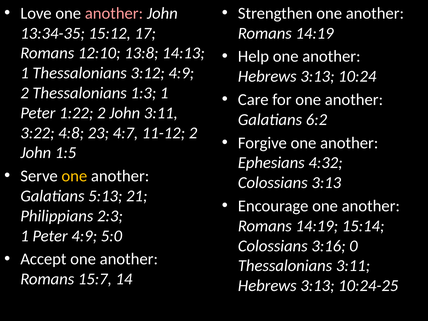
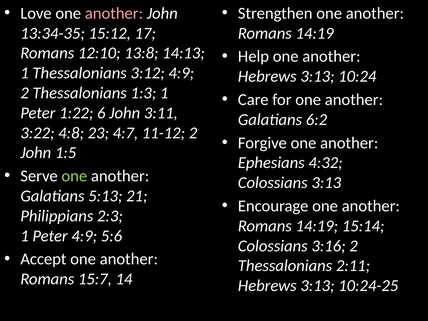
1:22 2: 2 -> 6 (101, 113)
one colour: yellow -> light green (74, 176)
5:0: 5:0 -> 5:6 (111, 236)
3:16 0: 0 -> 2 (354, 246)
Thessalonians 3:11: 3:11 -> 2:11 (353, 266)
